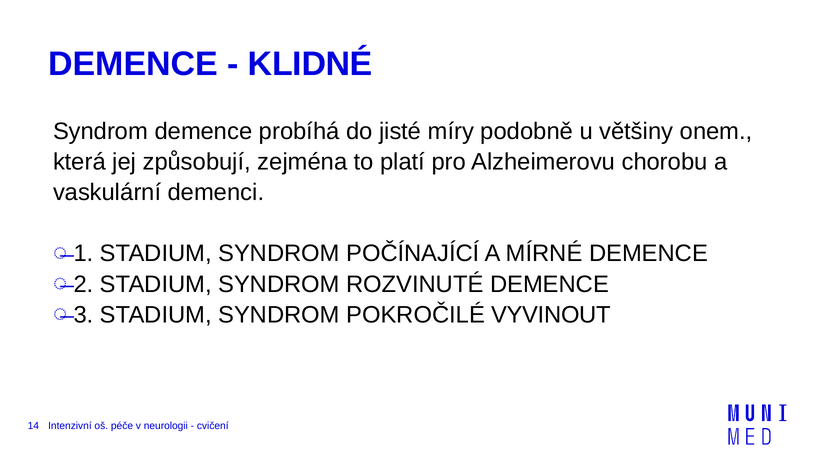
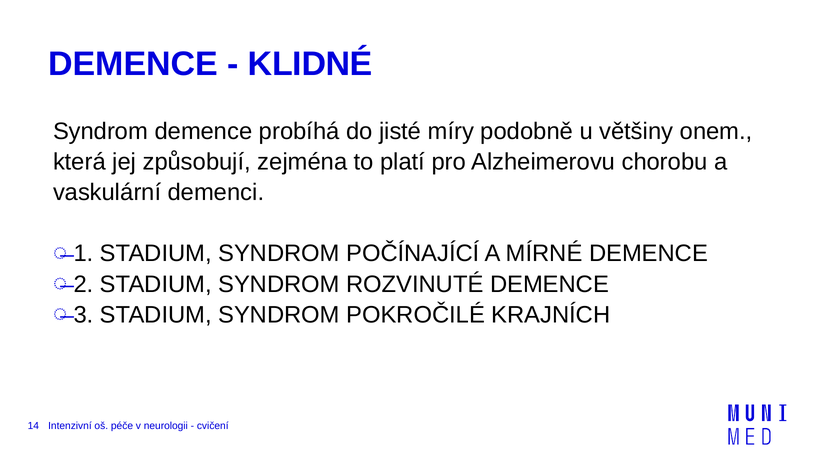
VYVINOUT: VYVINOUT -> KRAJNÍCH (551, 315)
